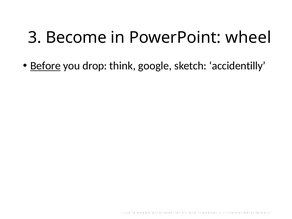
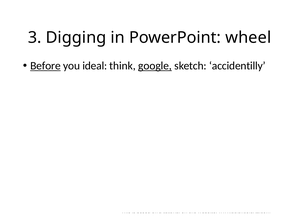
Become: Become -> Digging (76, 38)
drop: drop -> ideal (95, 66)
google underline: none -> present (155, 66)
